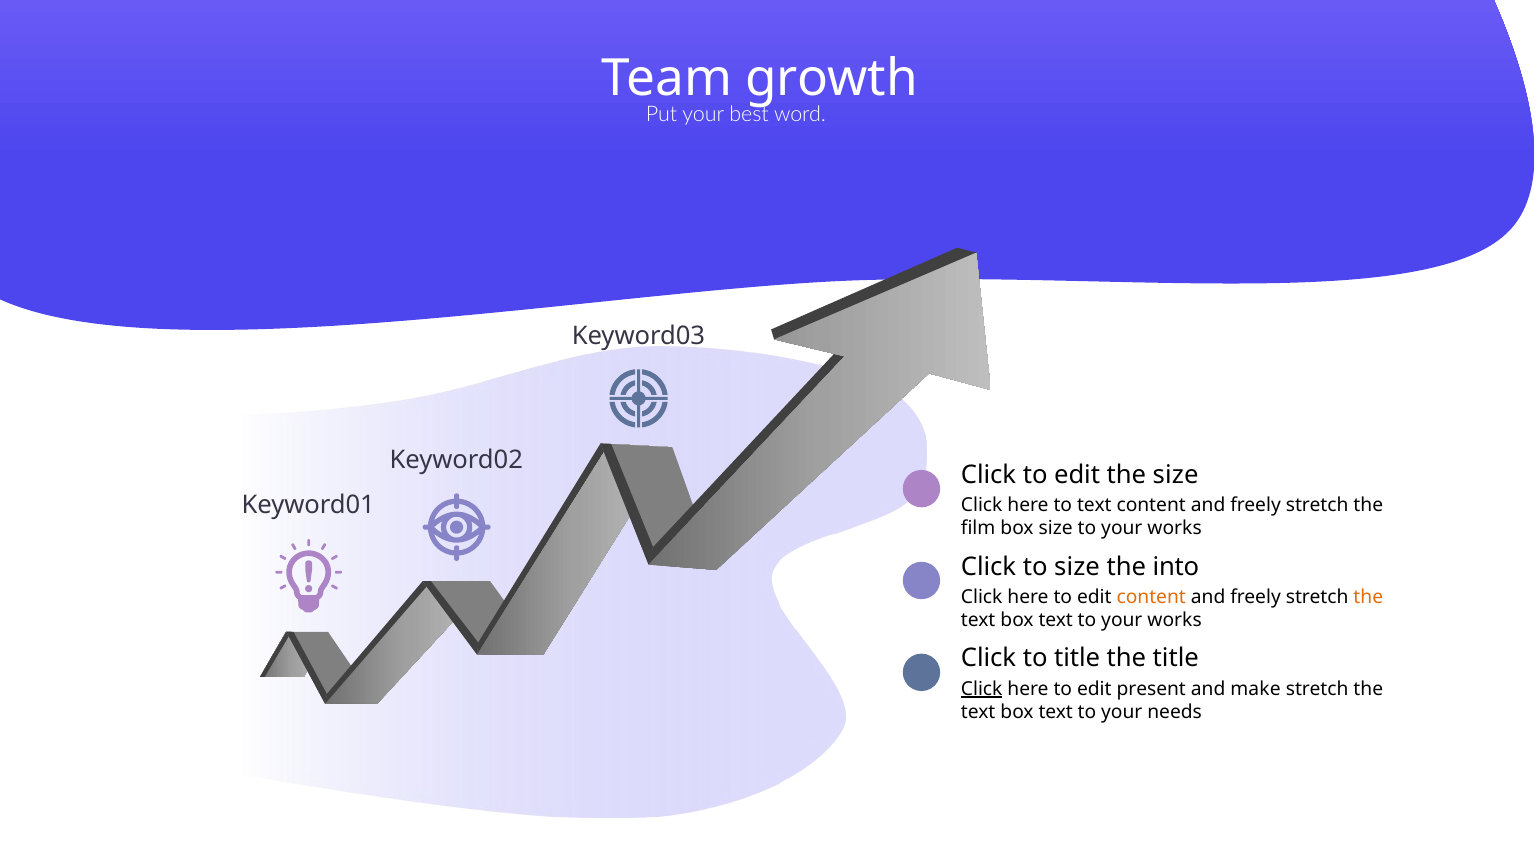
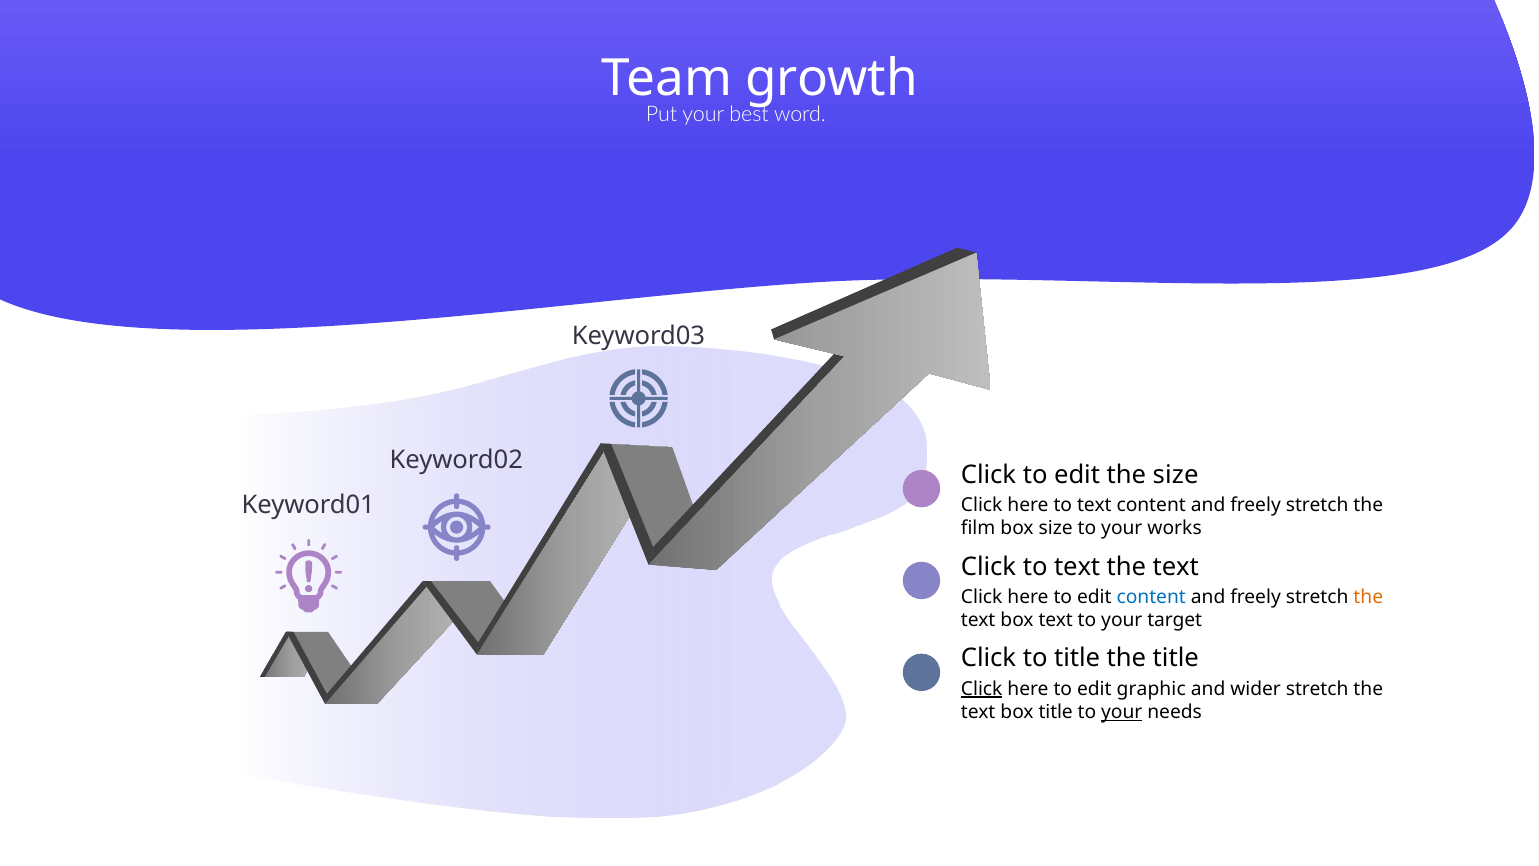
Click to size: size -> text (1077, 566)
into: into -> text (1176, 566)
content colour: orange -> blue (1151, 597)
works: works -> target (1175, 620)
present: present -> graphic (1151, 689)
make: make -> wider (1256, 689)
text: text -> title (1056, 712)
your underline: none -> present (1122, 712)
